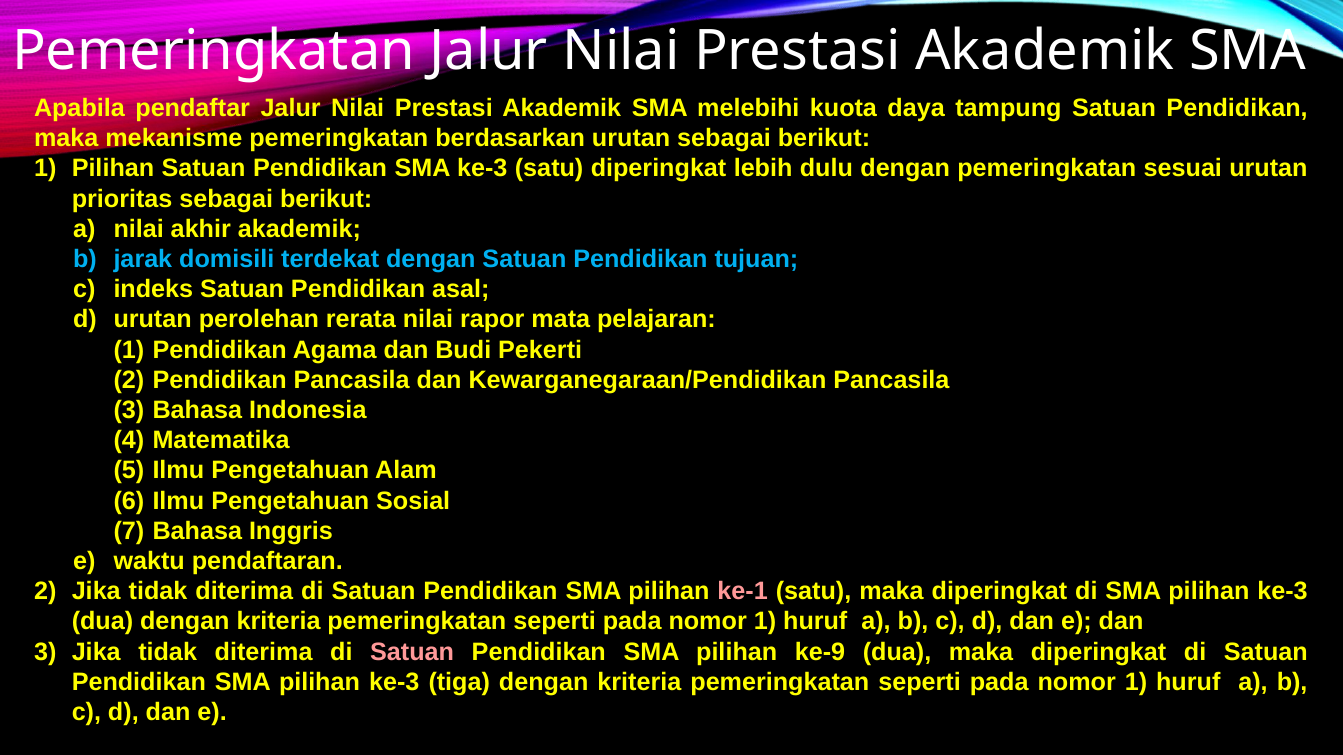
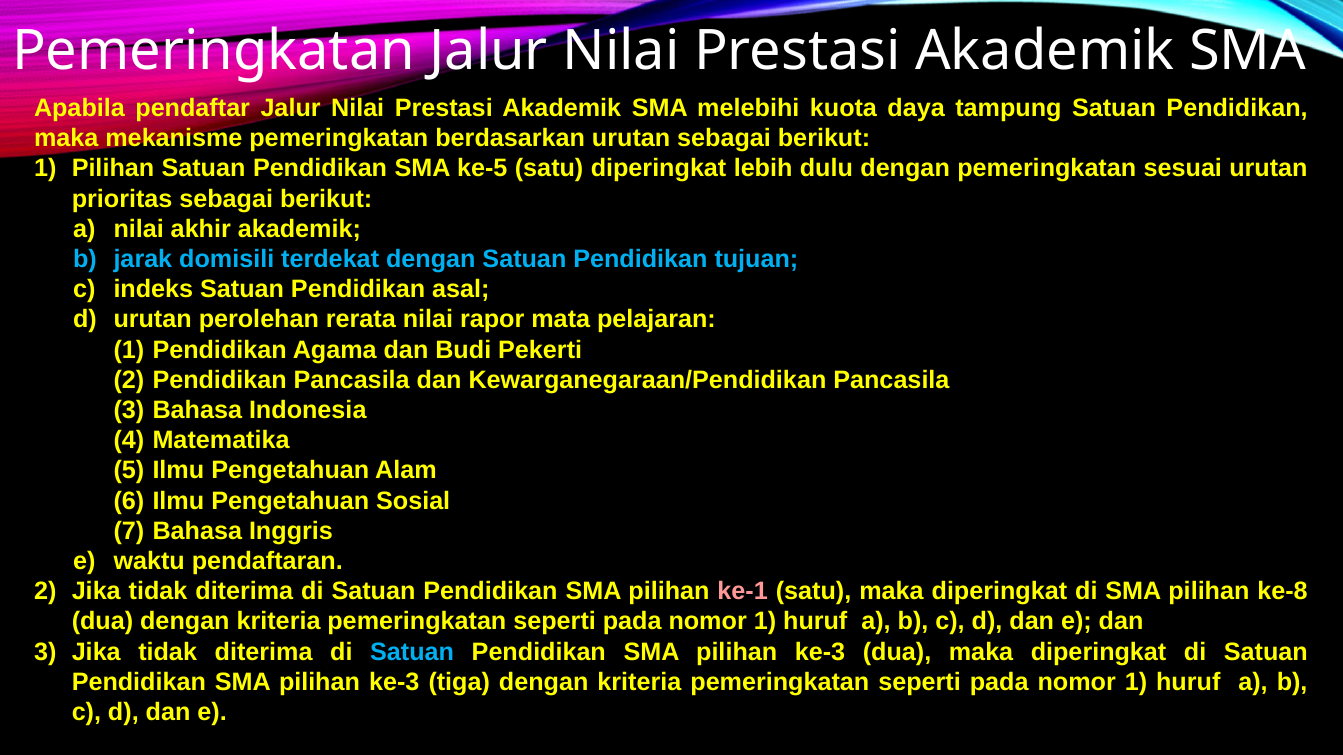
SMA ke-3: ke-3 -> ke-5 (482, 169)
di SMA pilihan ke-3: ke-3 -> ke-8 (1283, 592)
Satuan colour: pink -> light blue (412, 652)
ke-9: ke-9 -> ke-3 (820, 652)
